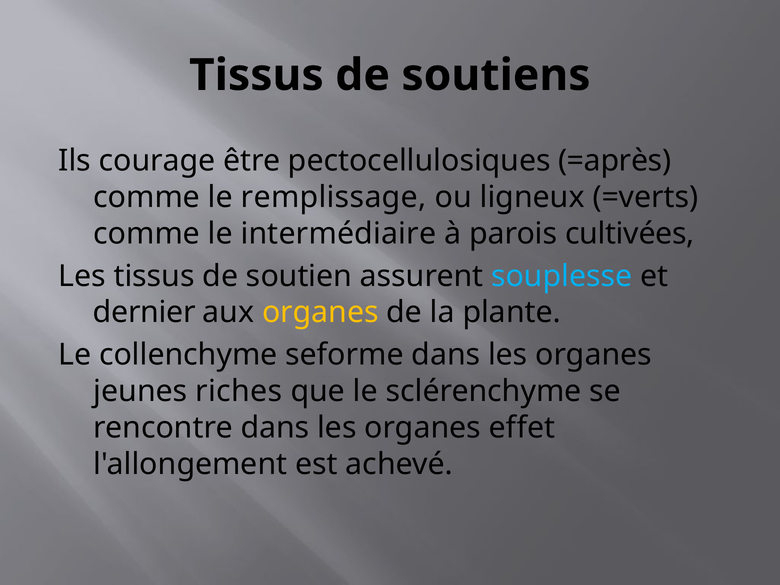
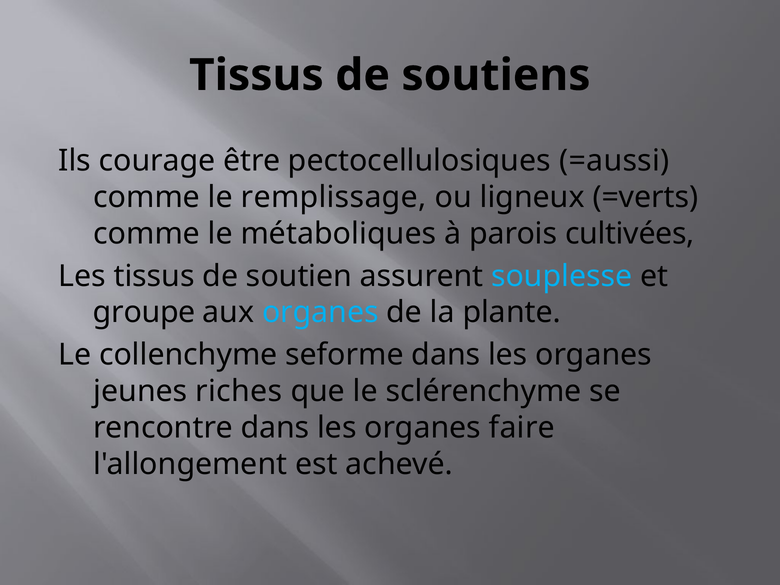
=après: =après -> =aussi (614, 161)
intermédiaire: intermédiaire -> métaboliques (338, 234)
dernier: dernier -> groupe (144, 312)
organes colour: yellow -> light blue (320, 312)
effet: effet -> faire (522, 428)
